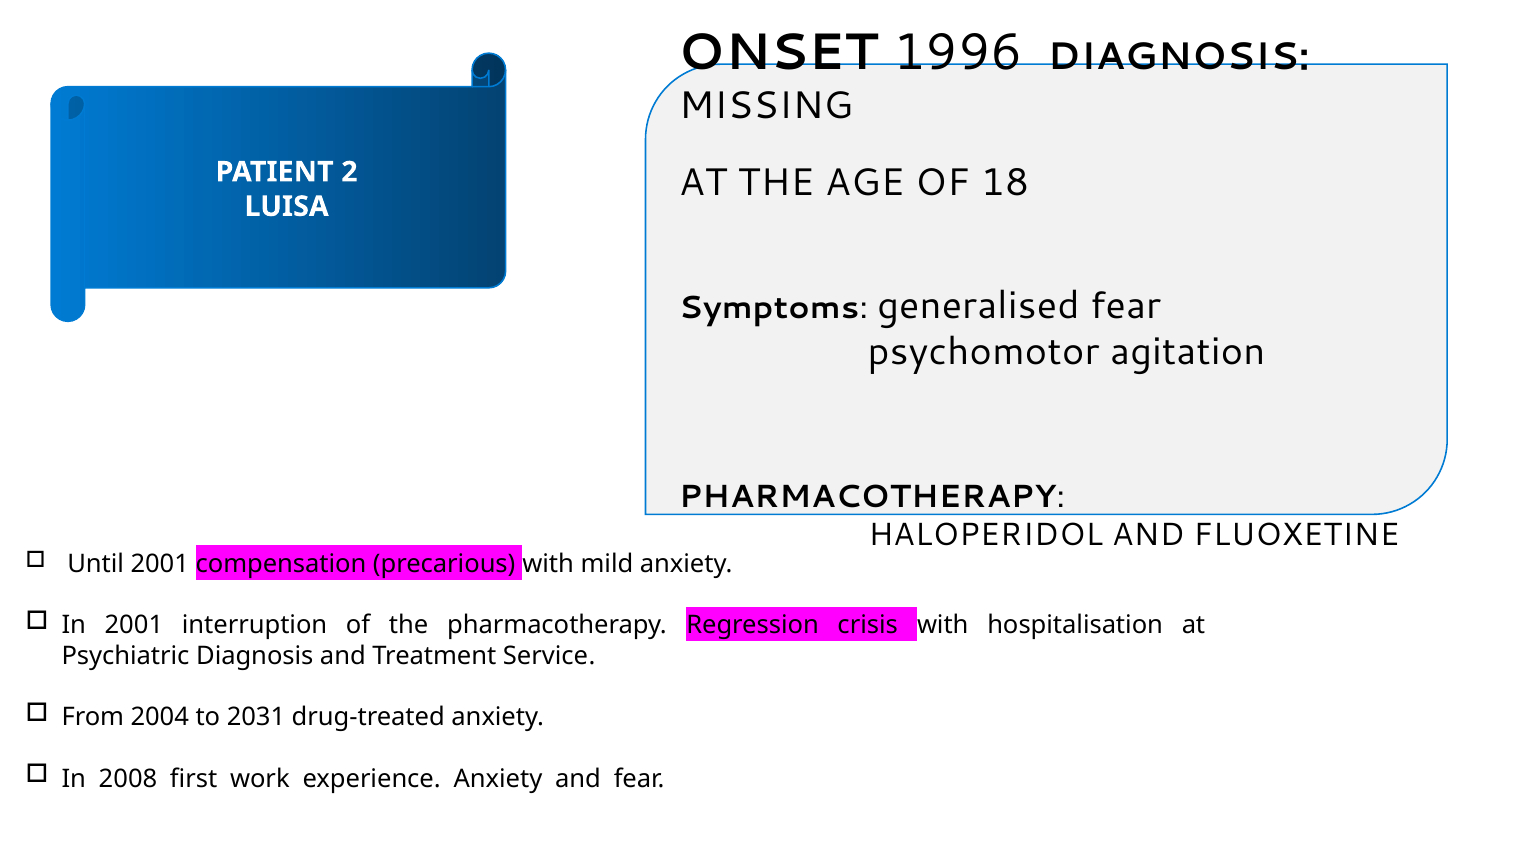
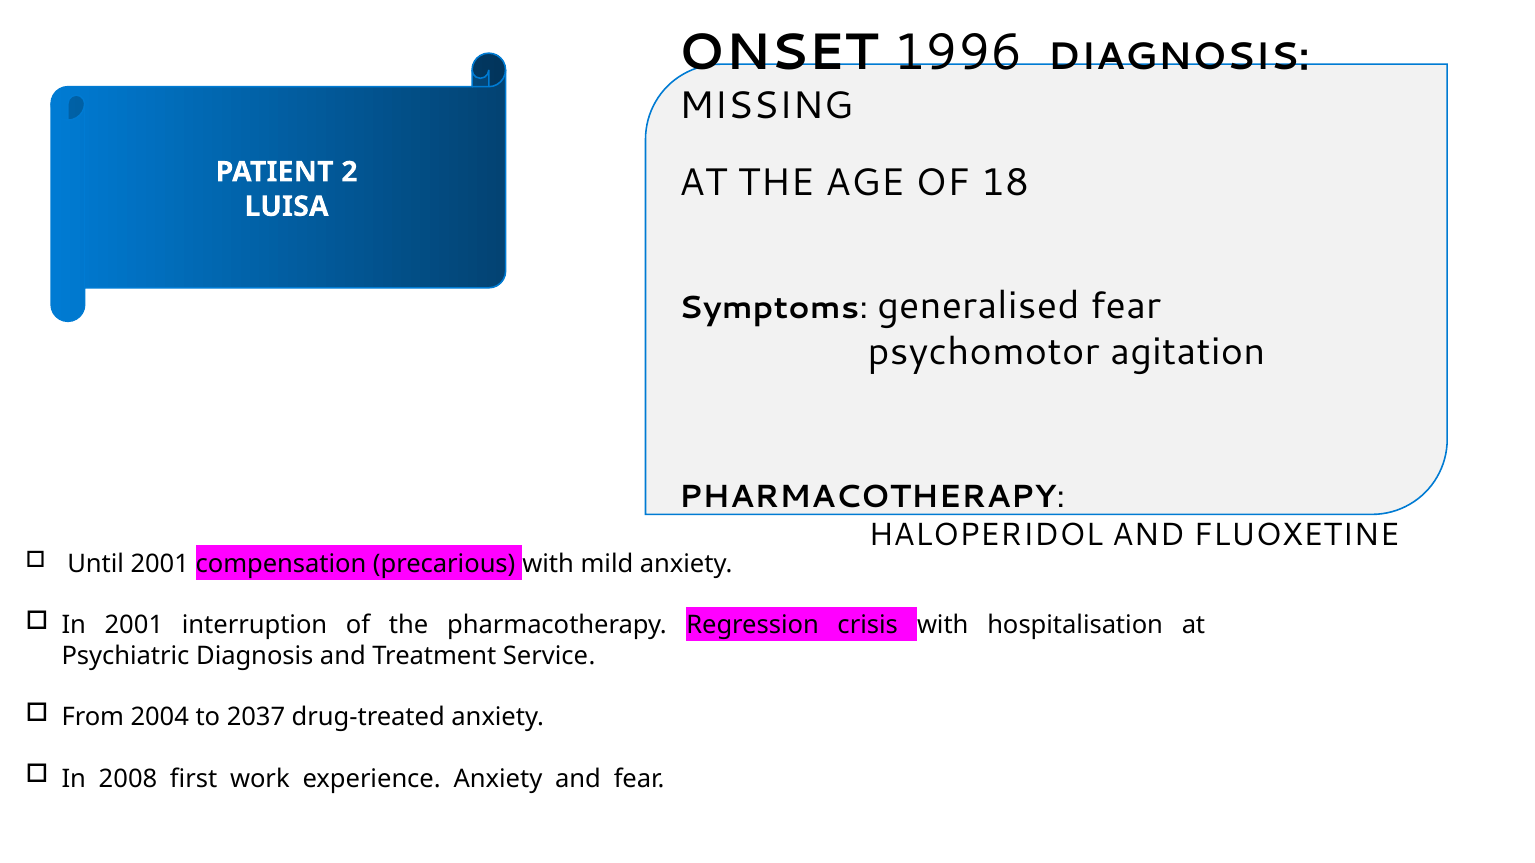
2031: 2031 -> 2037 (256, 718)
